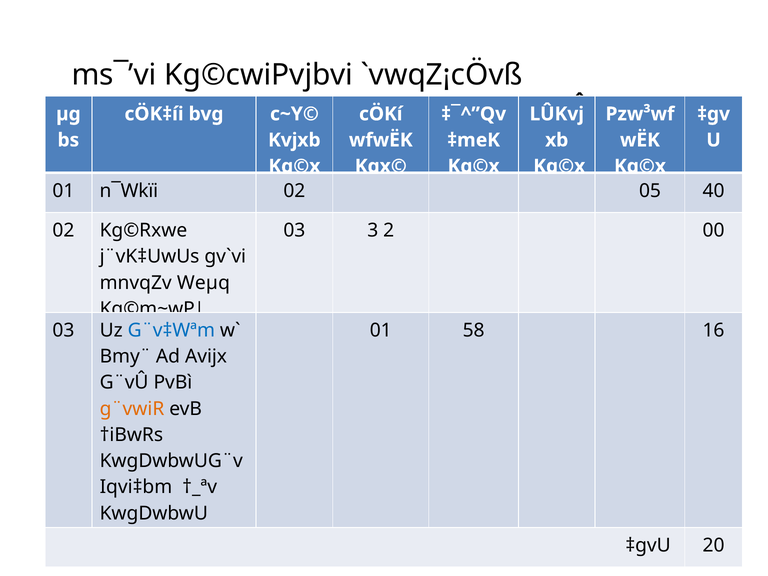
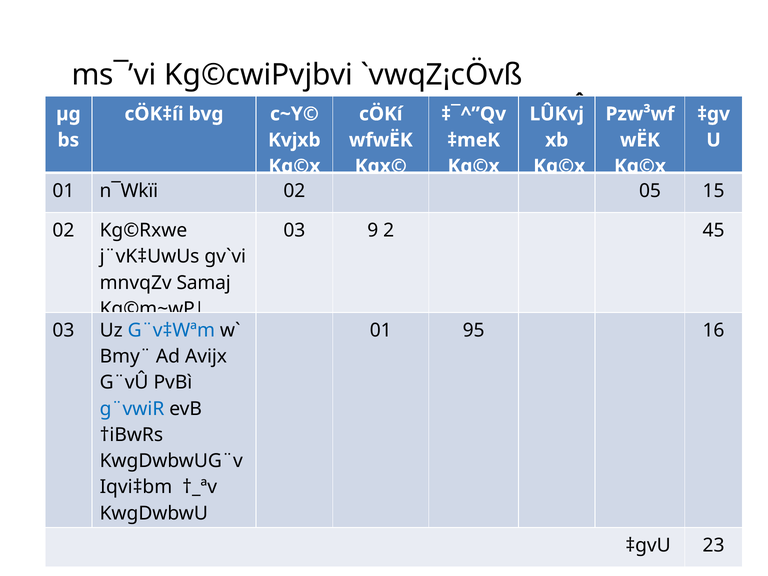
40: 40 -> 15 (714, 191)
3: 3 -> 9 (373, 230)
00: 00 -> 45 (714, 230)
Weµq: Weµq -> Samaj (204, 283)
58: 58 -> 95 (474, 330)
g¨vwiR colour: orange -> blue (132, 409)
20: 20 -> 23 (714, 545)
